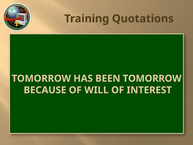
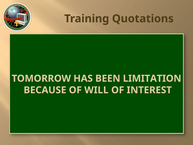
BEEN TOMORROW: TOMORROW -> LIMITATION (152, 78)
